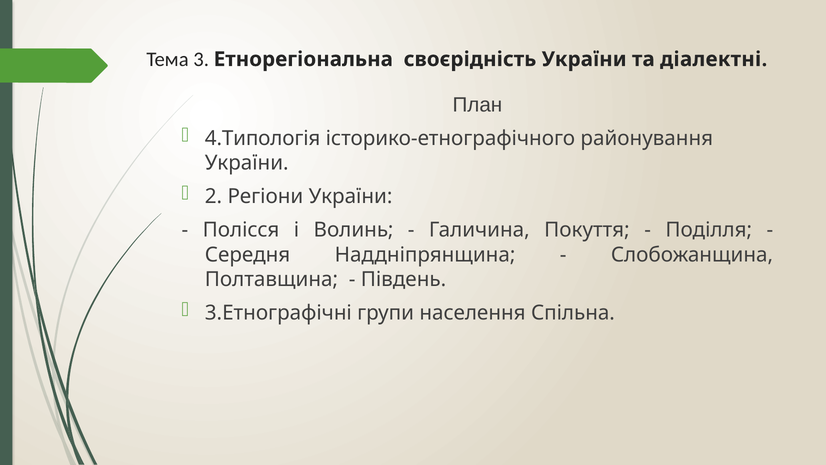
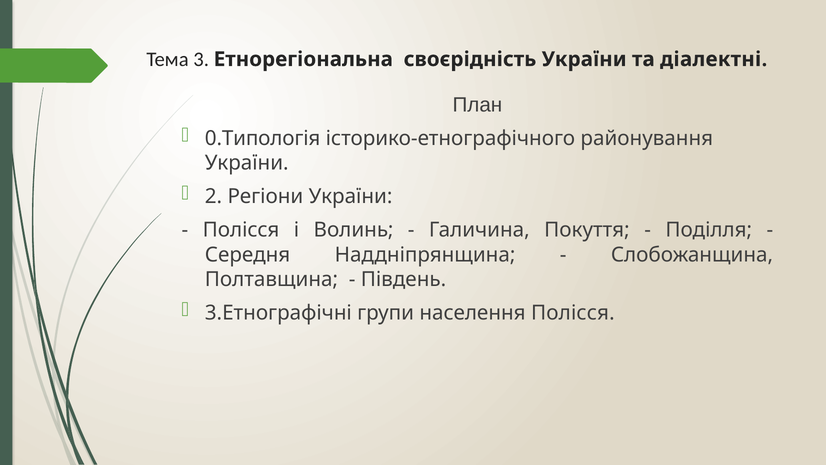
4.Типологія: 4.Типологія -> 0.Типологія (263, 138)
населення Спільна: Спільна -> Полісся (573, 313)
